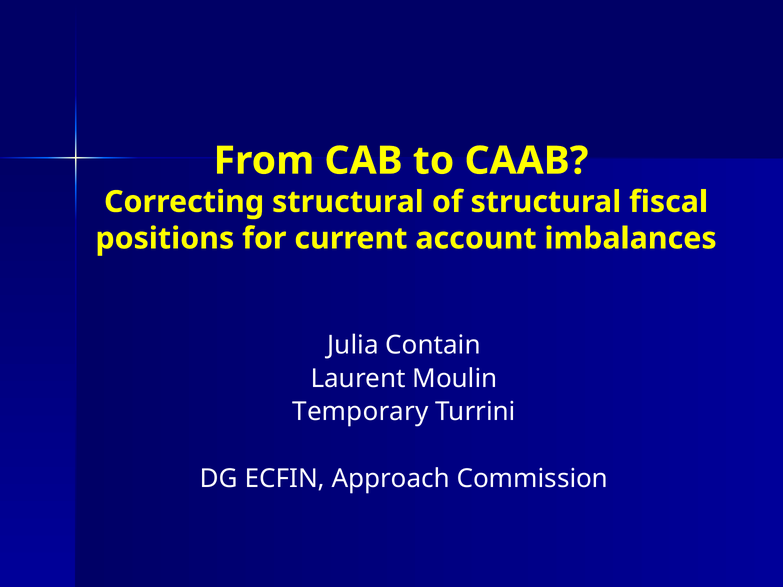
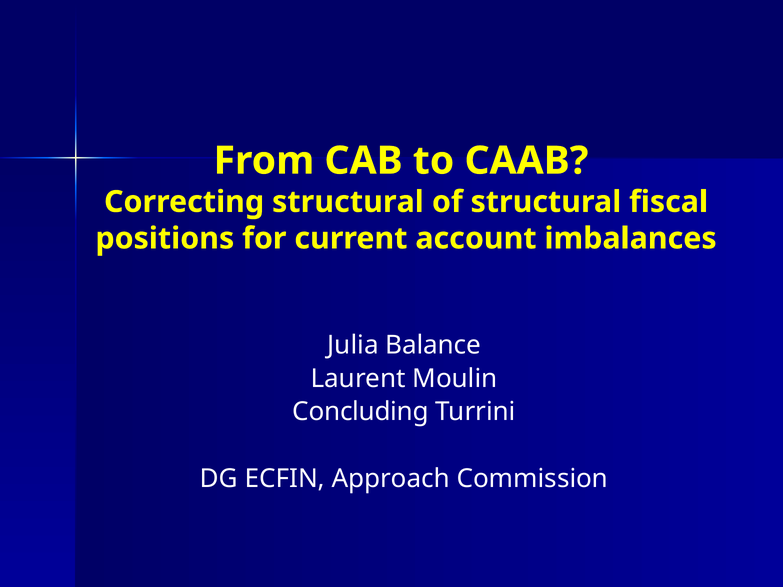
Contain: Contain -> Balance (433, 345)
Temporary: Temporary -> Concluding (361, 412)
